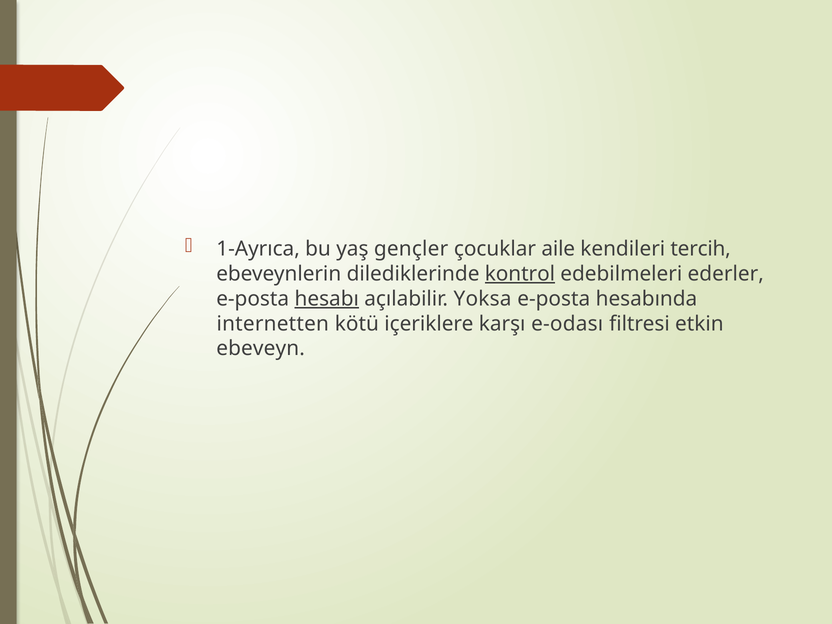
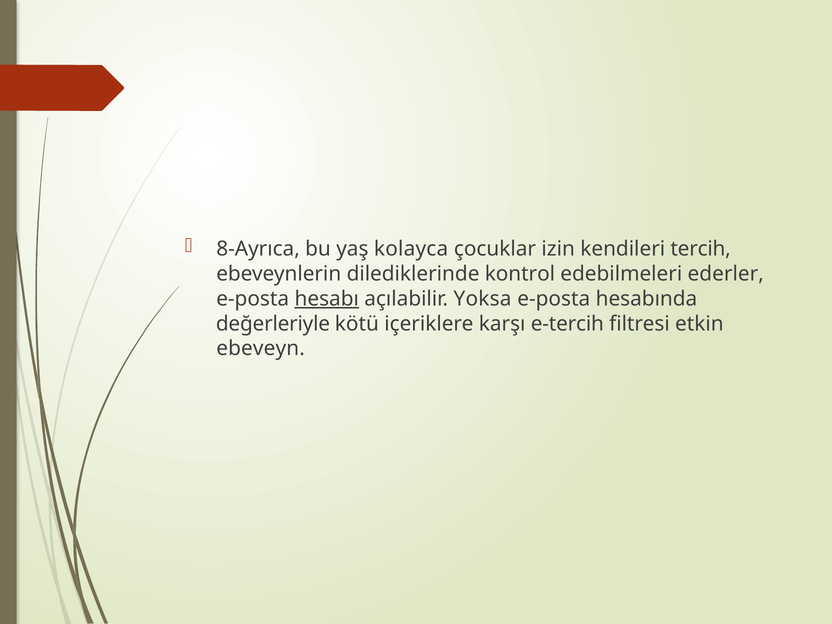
1-Ayrıca: 1-Ayrıca -> 8-Ayrıca (258, 249)
gençler: gençler -> kolayca (411, 249)
aile: aile -> izin (558, 249)
kontrol underline: present -> none (520, 274)
internetten: internetten -> değerleriyle (273, 324)
e-odası: e-odası -> e-tercih (567, 324)
